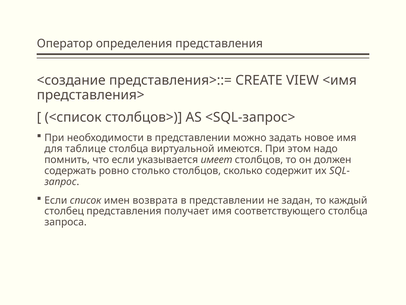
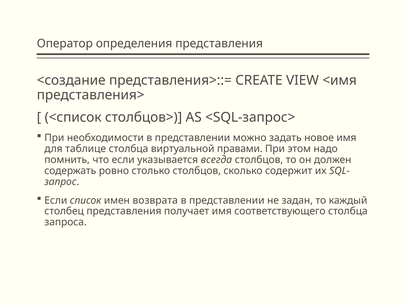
имеются: имеются -> правами (240, 149)
имеет: имеет -> всегда (216, 159)
